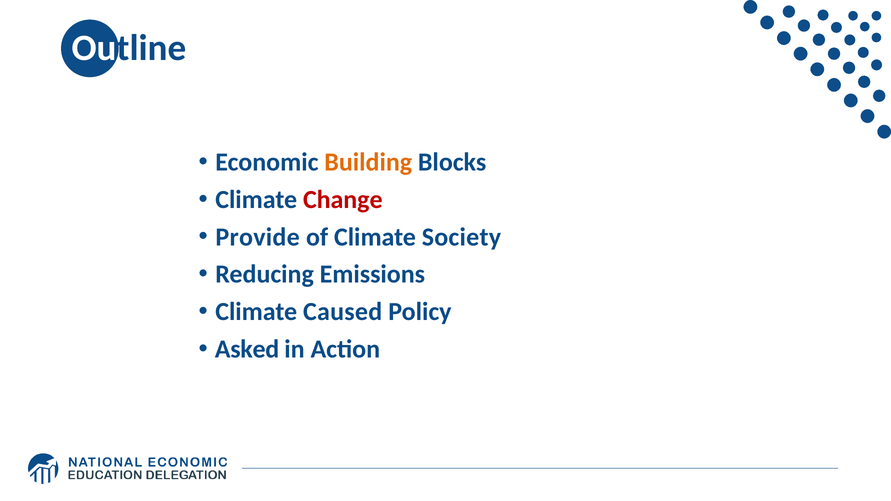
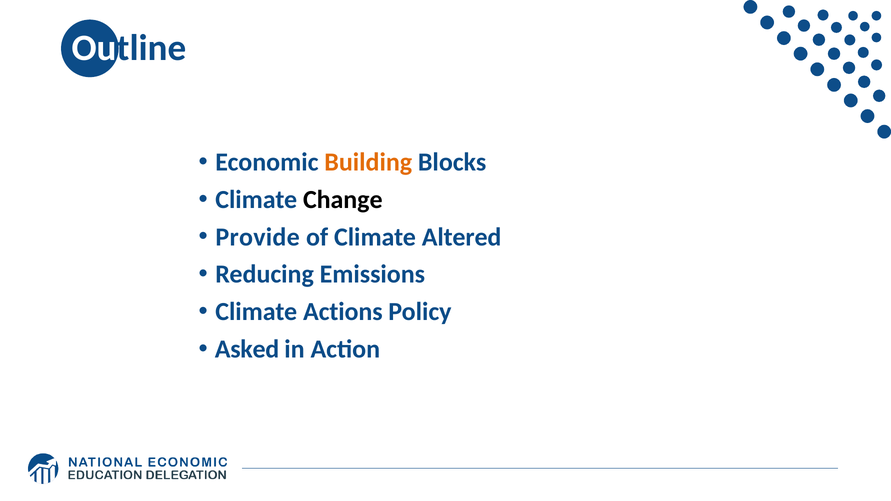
Change colour: red -> black (343, 200)
Society: Society -> Altered (462, 237)
Caused: Caused -> Actions (343, 312)
